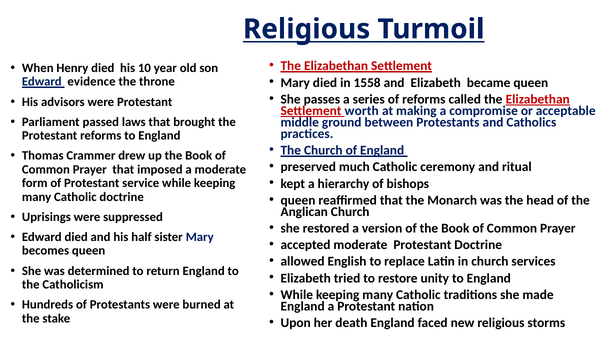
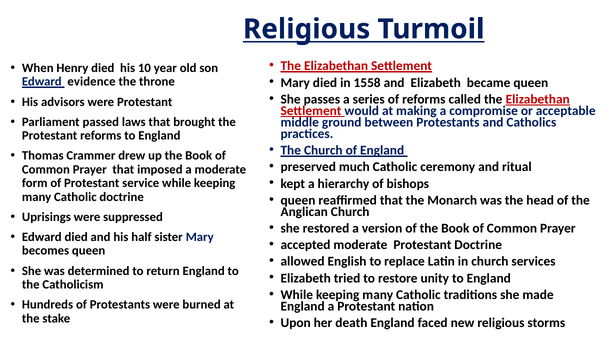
worth: worth -> would (362, 111)
